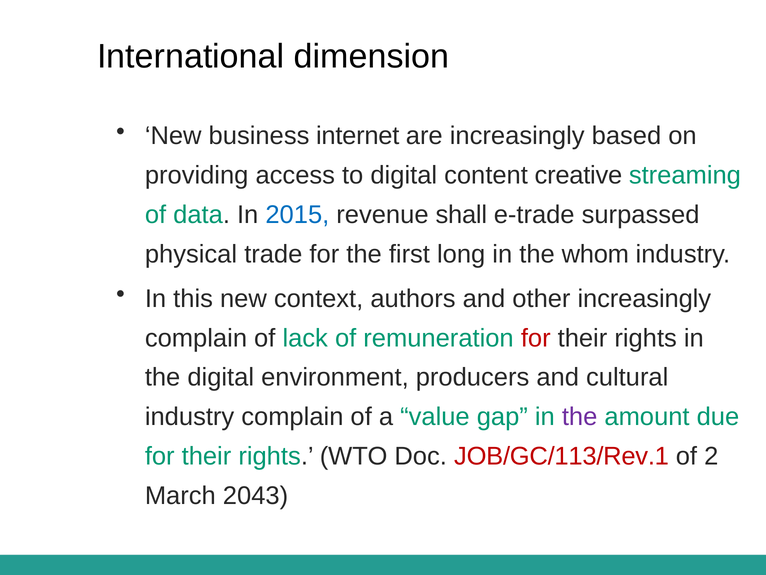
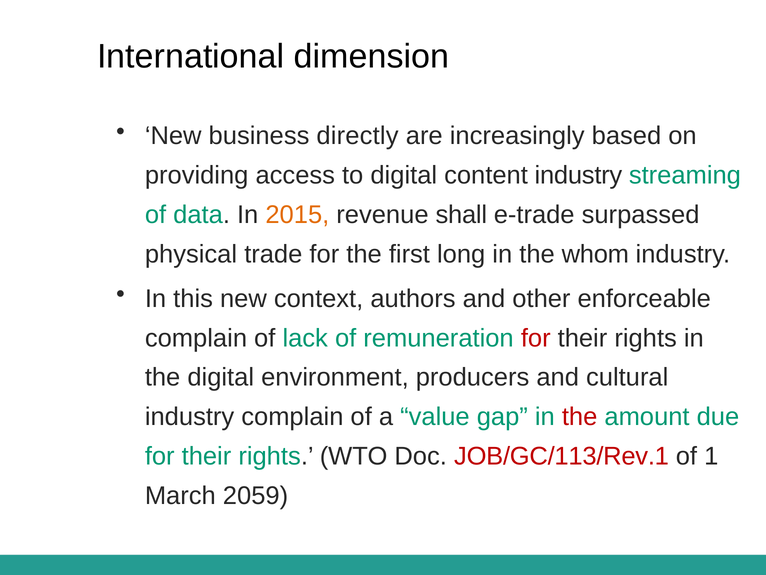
internet: internet -> directly (357, 136)
content creative: creative -> industry (578, 175)
2015 colour: blue -> orange (297, 215)
other increasingly: increasingly -> enforceable (644, 298)
the colour: purple -> red (580, 416)
2: 2 -> 1 (711, 456)
2043: 2043 -> 2059 (256, 495)
